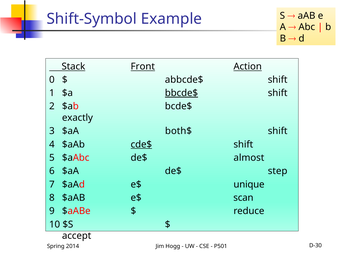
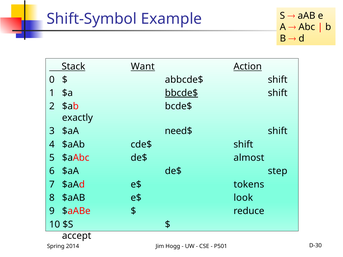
Front: Front -> Want (143, 66)
both$: both$ -> need$ (179, 131)
cde$ underline: present -> none (141, 145)
unique: unique -> tokens (249, 185)
scan: scan -> look (243, 198)
